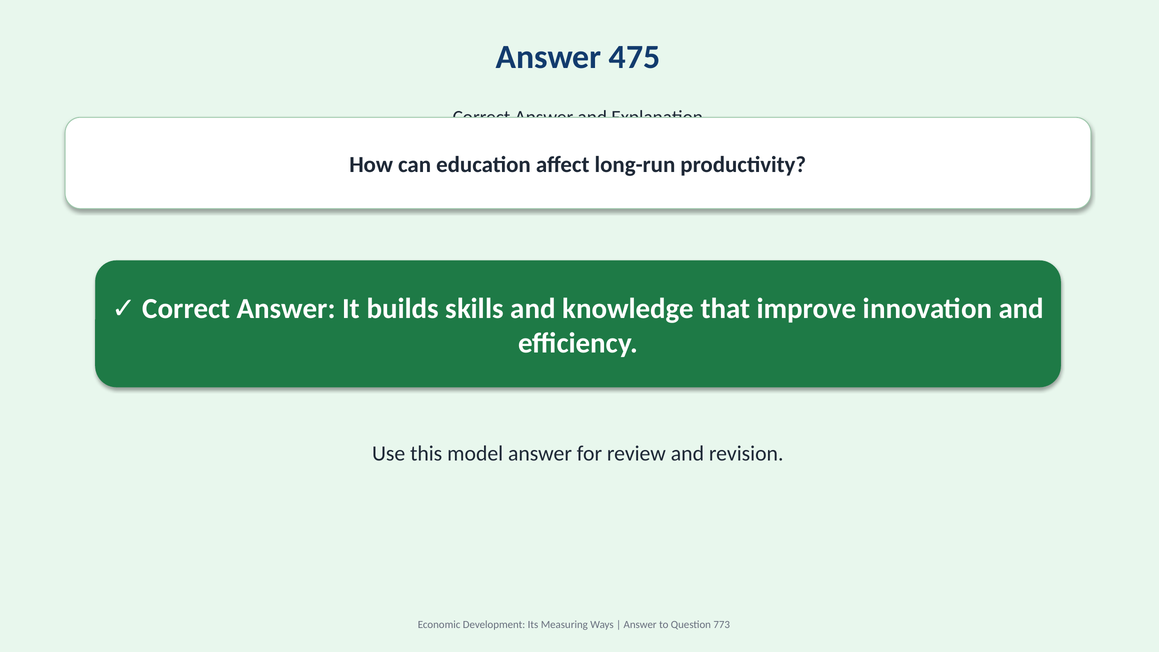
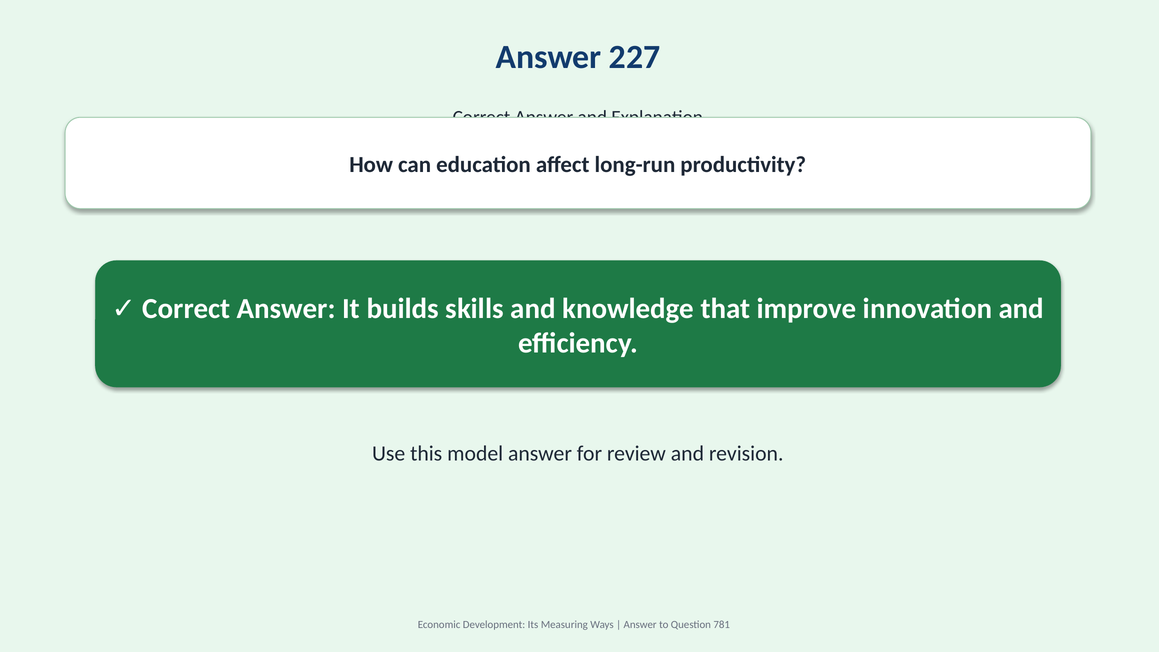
475: 475 -> 227 (635, 57)
773: 773 -> 781 (722, 624)
